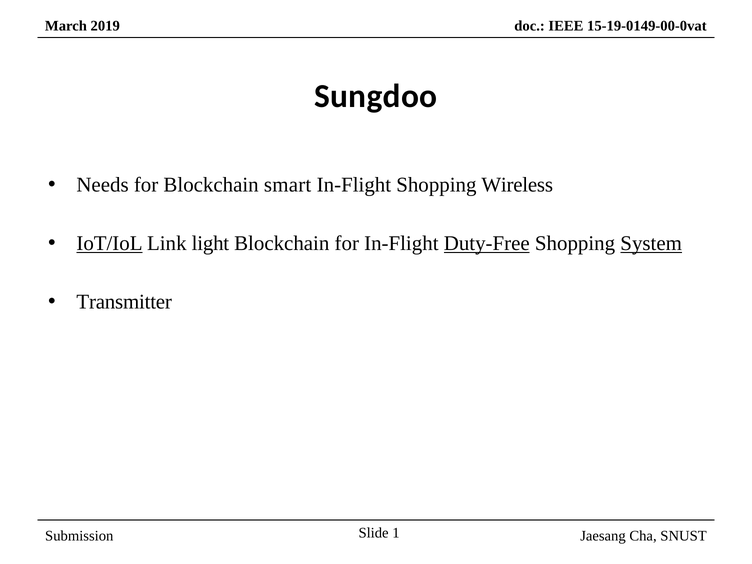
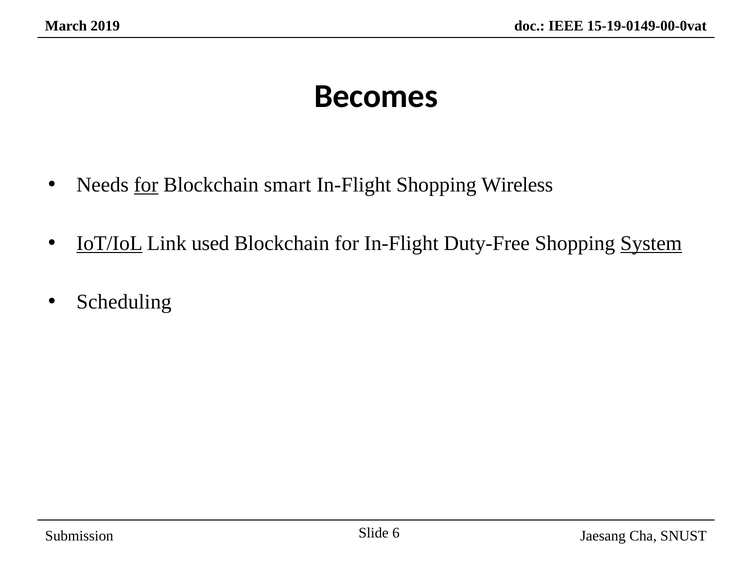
Sungdoo: Sungdoo -> Becomes (376, 96)
for underline: none -> present (146, 185)
light: light -> used (210, 244)
Duty-Free underline: present -> none (487, 244)
Transmitter: Transmitter -> Scheduling (124, 302)
1: 1 -> 6 (396, 533)
